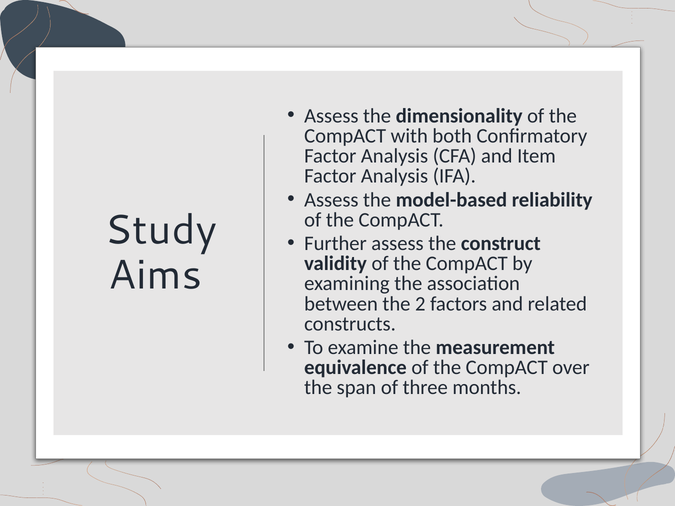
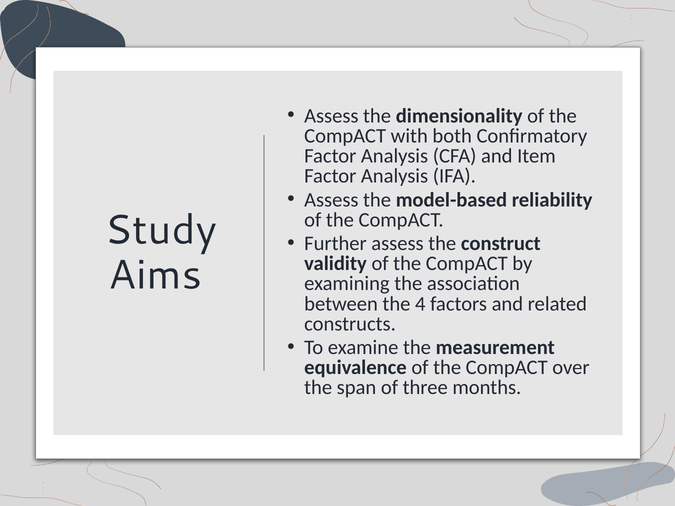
2: 2 -> 4 (420, 304)
